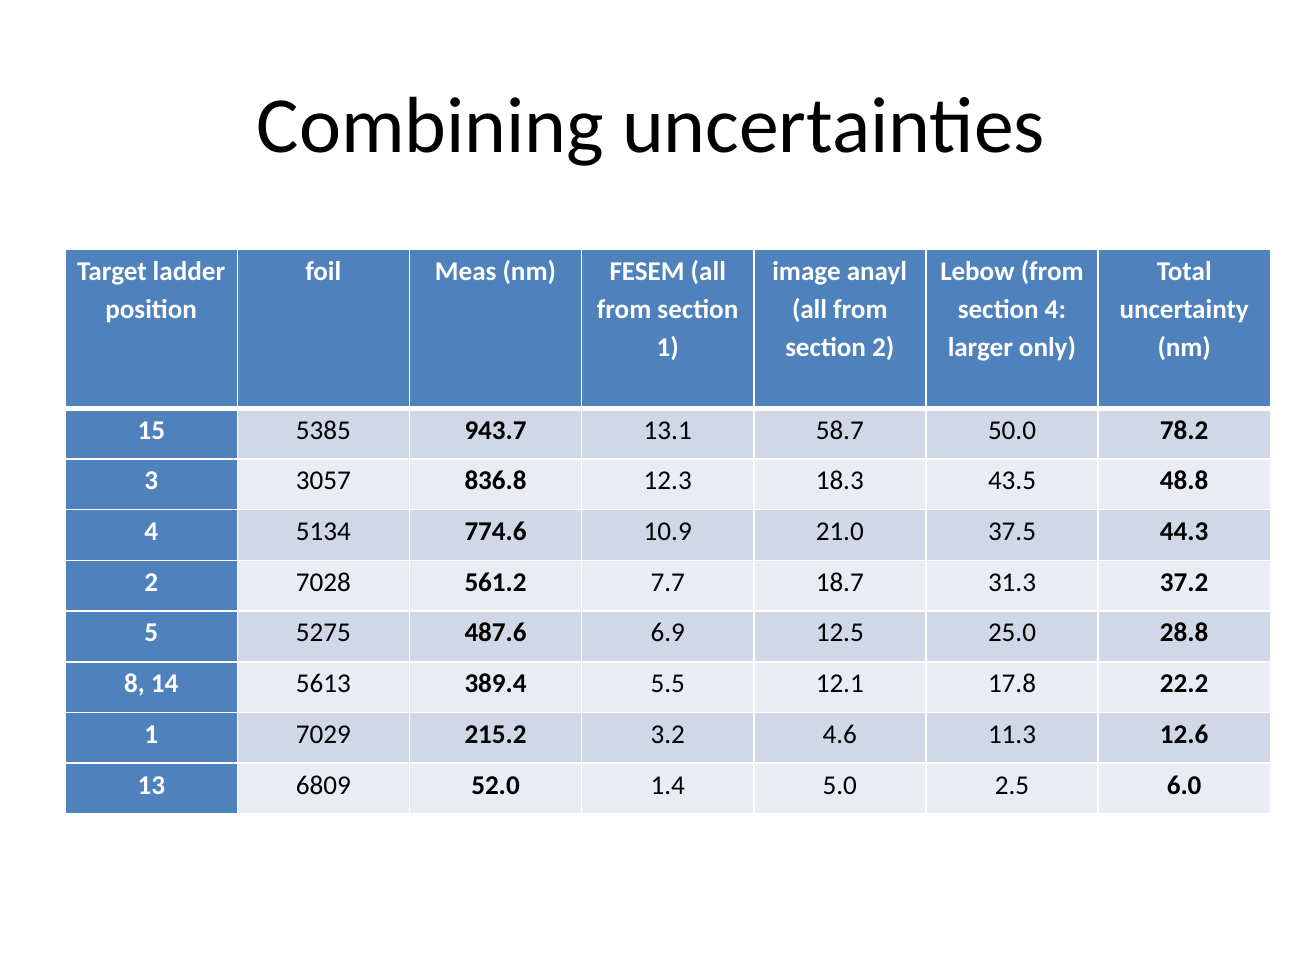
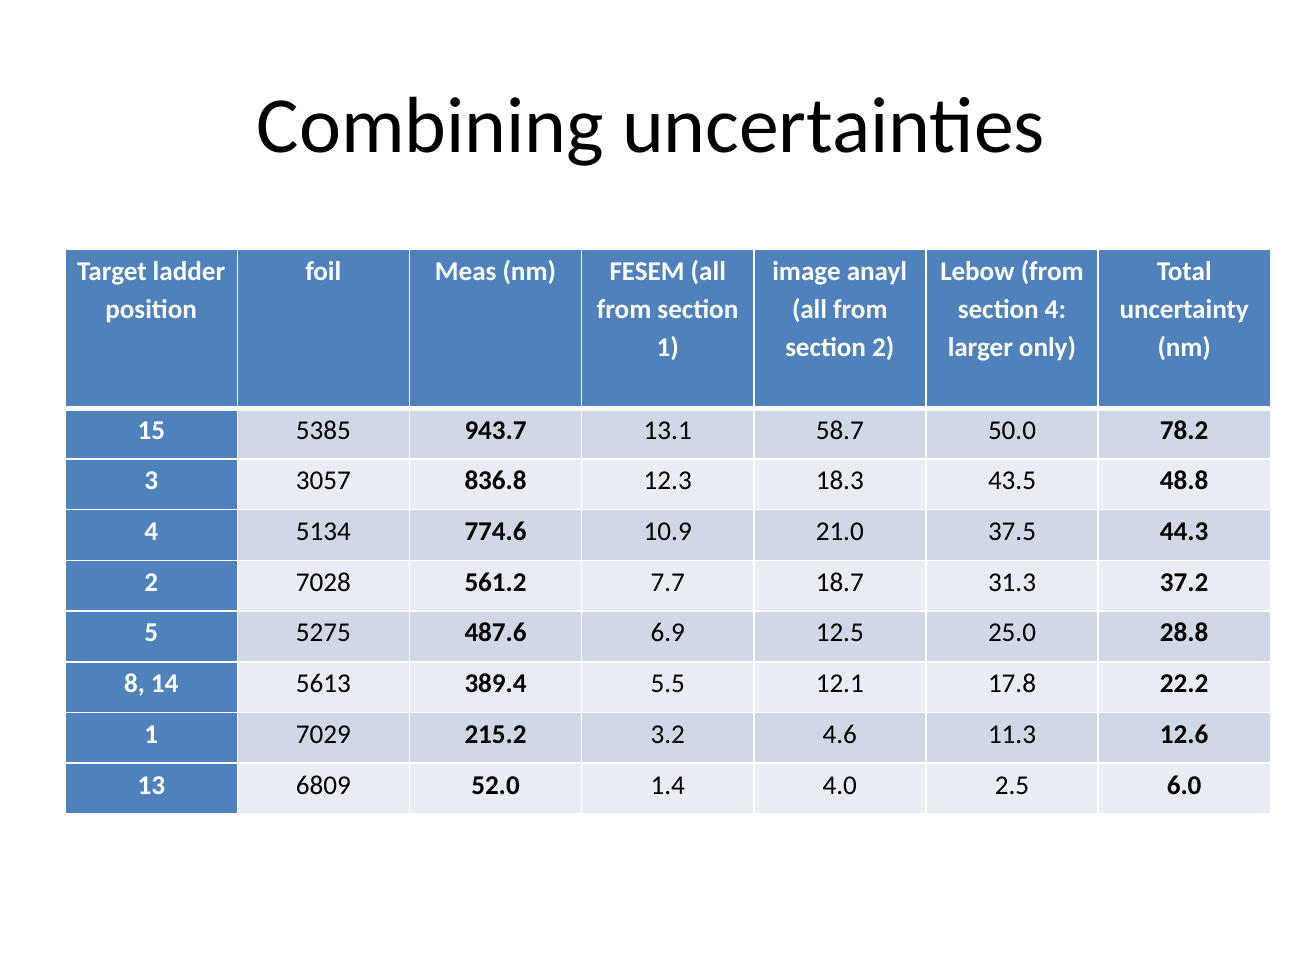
5.0: 5.0 -> 4.0 (840, 785)
